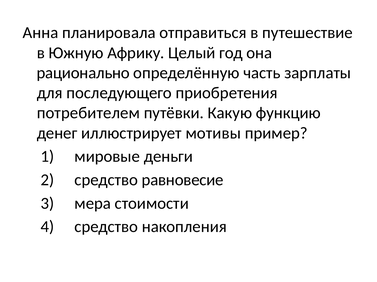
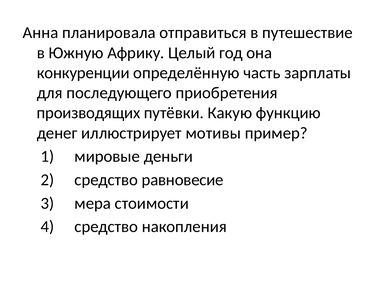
рационально: рационально -> конкуренции (83, 73)
потребителем: потребителем -> производящих (88, 113)
